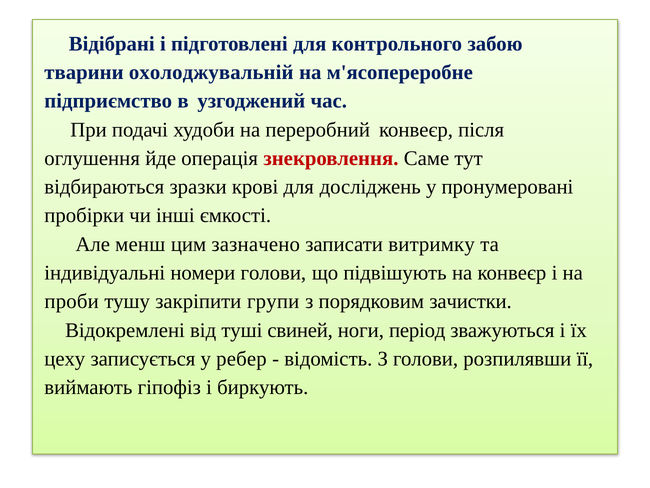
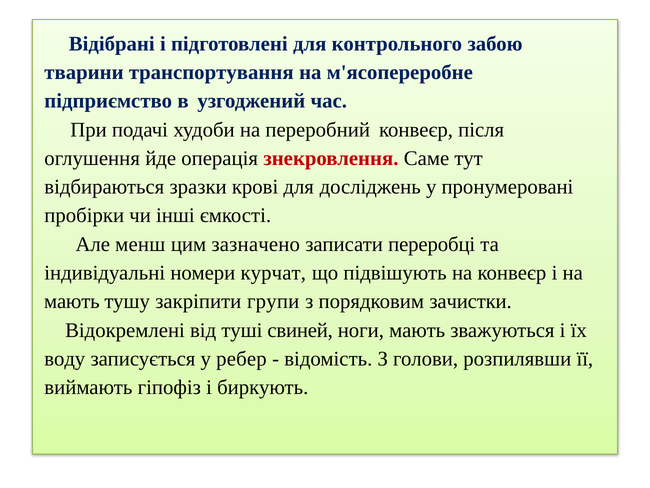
охолоджувальній: охолоджувальній -> транспортування (211, 72)
витримку: витримку -> переробці (432, 244)
номери голови: голови -> курчат (273, 273)
проби: проби -> мають (72, 301)
ноги період: період -> мають (417, 330)
цеху: цеху -> воду (65, 358)
